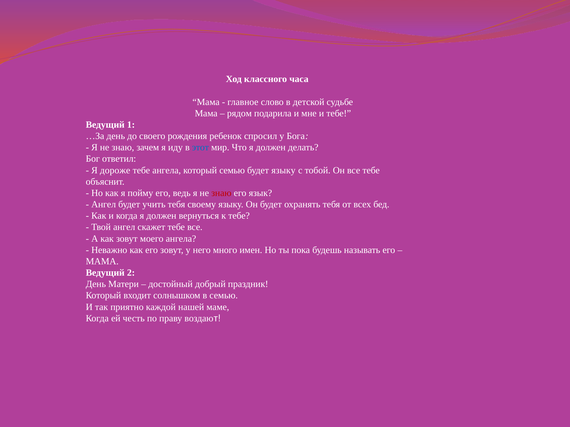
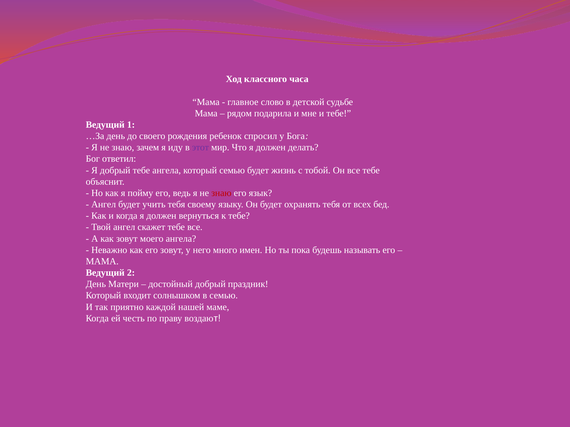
этот colour: blue -> purple (200, 148)
Я дороже: дороже -> добрый (115, 170)
будет языку: языку -> жизнь (284, 170)
